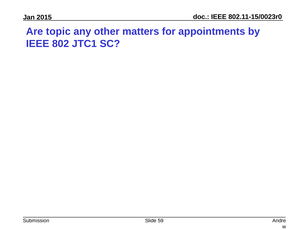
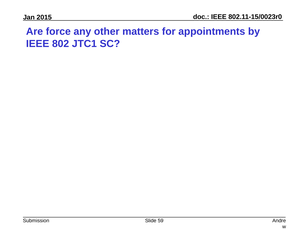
topic: topic -> force (58, 31)
